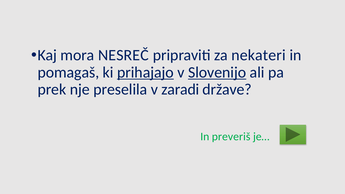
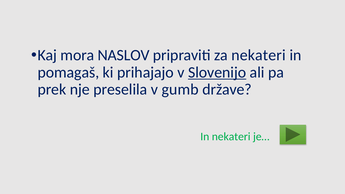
NESREČ: NESREČ -> NASLOV (124, 55)
prihajajo underline: present -> none (145, 72)
zaradi: zaradi -> gumb (180, 89)
In preveriš: preveriš -> nekateri (231, 137)
